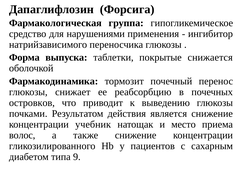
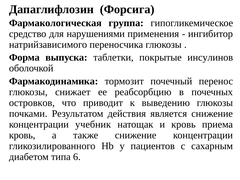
снижается: снижается -> инсулинов (210, 57)
и место: место -> кровь (183, 124)
волос: волос -> кровь (22, 135)
9: 9 -> 6 (77, 157)
